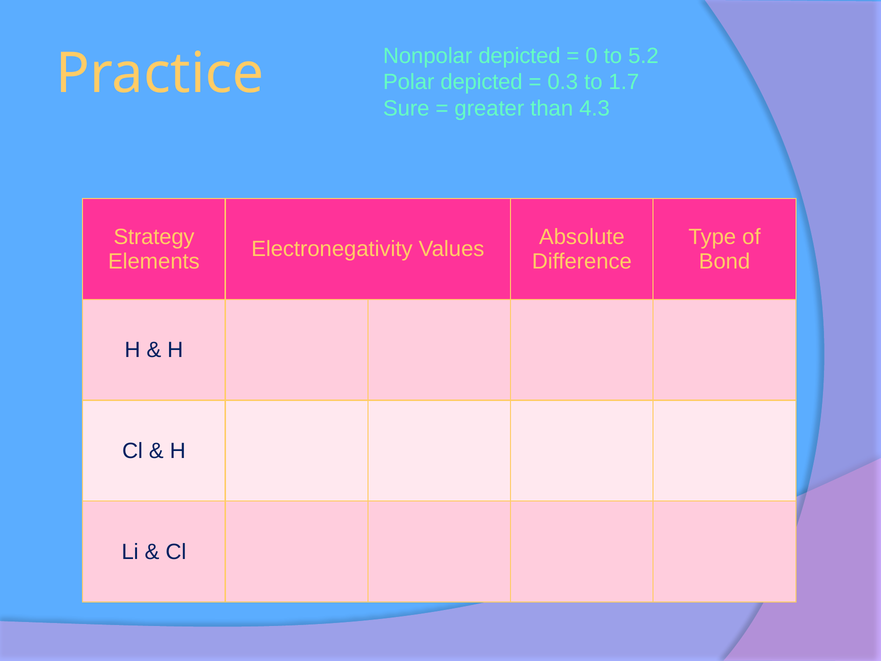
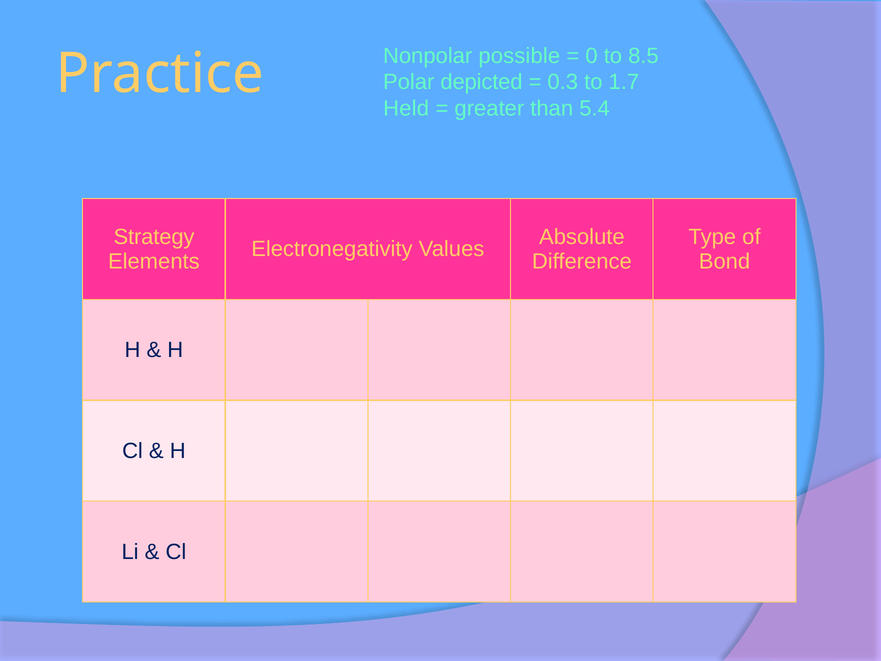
Nonpolar depicted: depicted -> possible (519, 56)
5.2: 5.2 -> 8.5 (643, 56)
Sure: Sure -> Held (406, 109)
4.3: 4.3 -> 5.4 (595, 109)
